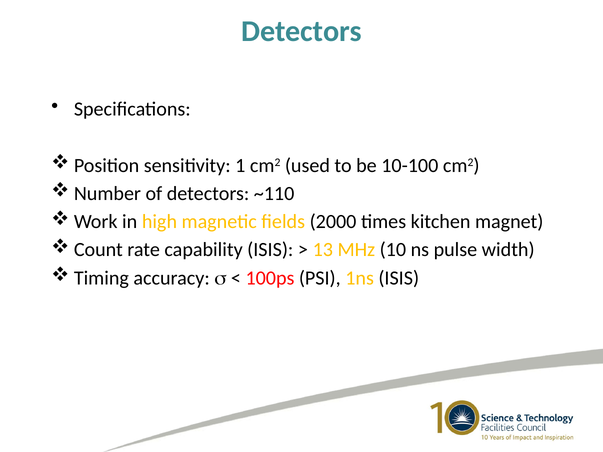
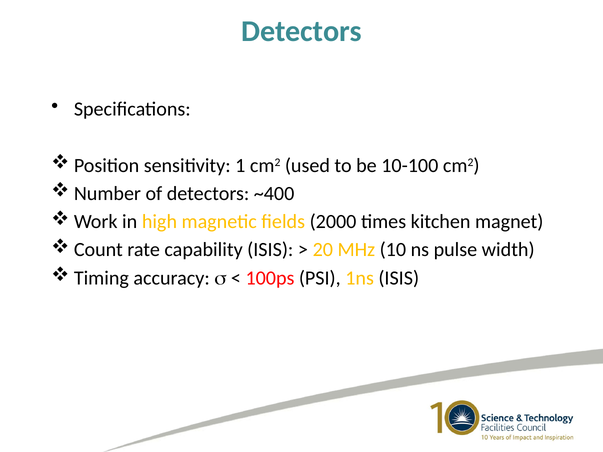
~110: ~110 -> ~400 (274, 194)
13: 13 -> 20 (323, 250)
